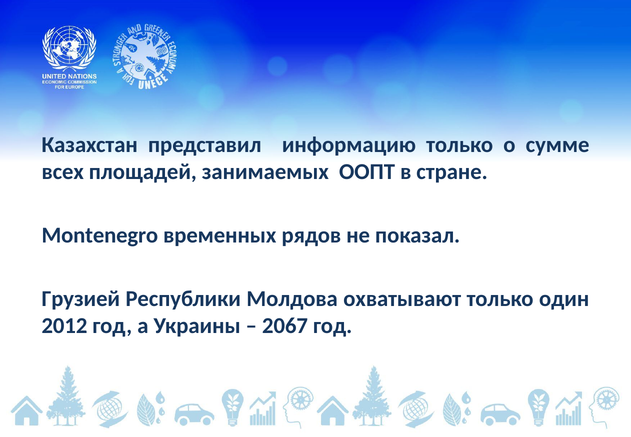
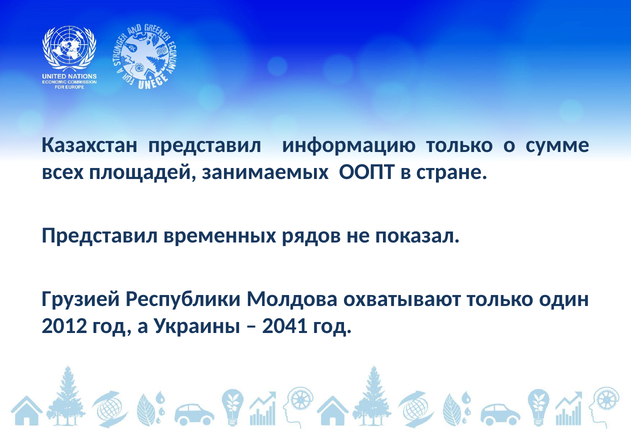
Montenegro: Montenegro -> Представил (100, 235)
2067: 2067 -> 2041 (285, 326)
